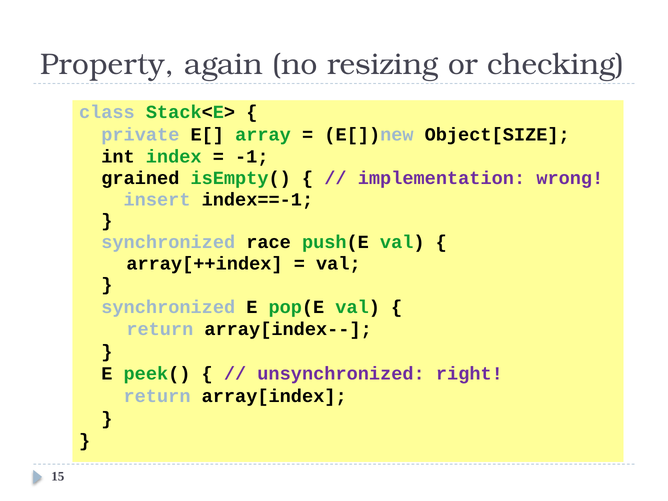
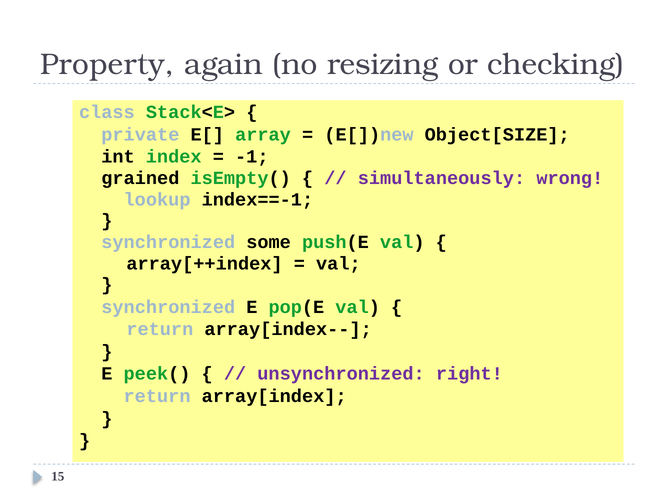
implementation: implementation -> simultaneously (441, 178)
insert: insert -> lookup (157, 199)
race: race -> some (269, 242)
